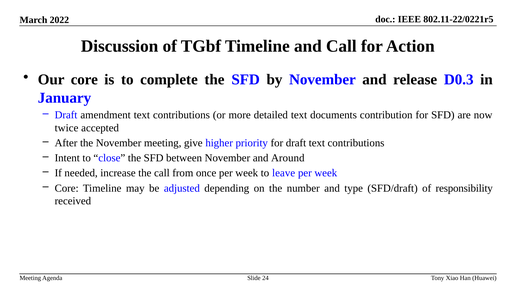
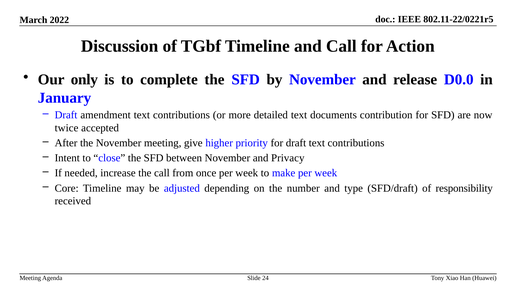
Our core: core -> only (84, 80)
D0.3: D0.3 -> D0.0 (459, 80)
Around: Around -> Privacy (288, 158)
leave: leave -> make (284, 173)
